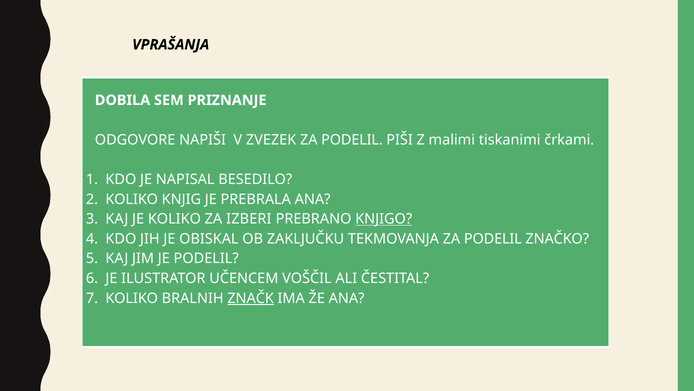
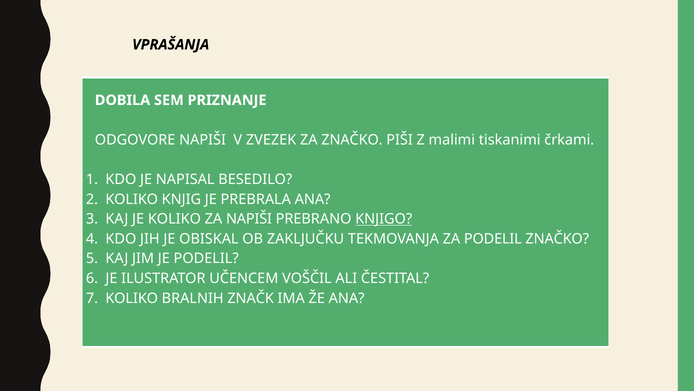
ZVEZEK ZA PODELIL: PODELIL -> ZNAČKO (352, 140)
ZA IZBERI: IZBERI -> NAPIŠI (249, 219)
ZNAČK underline: present -> none (251, 298)
